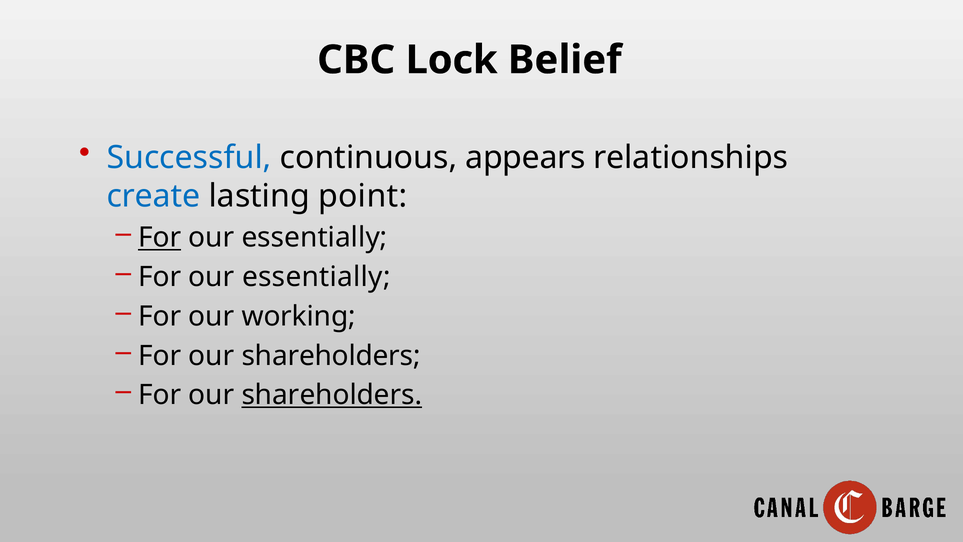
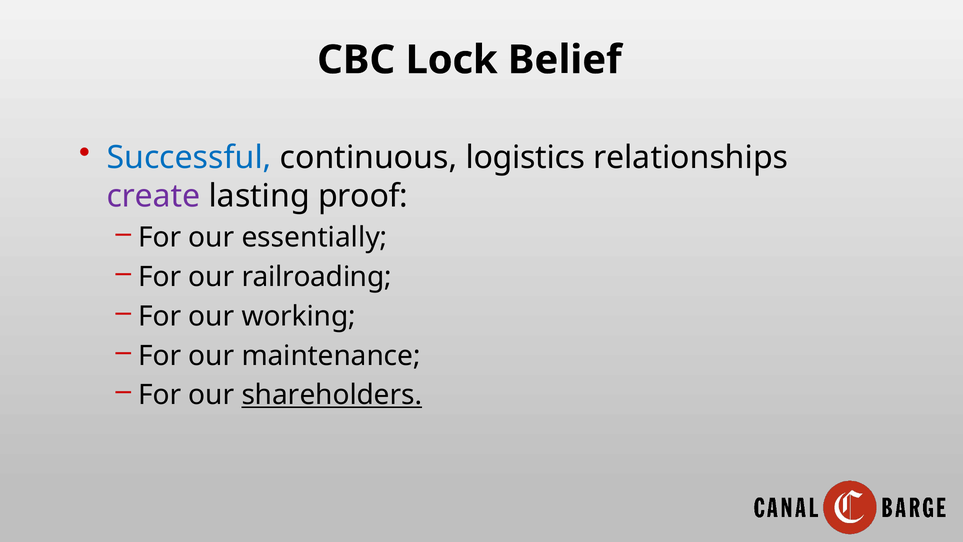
appears: appears -> logistics (525, 158)
create colour: blue -> purple (154, 196)
point: point -> proof (363, 196)
For underline: present -> none (160, 238)
essentially: essentially -> railroading (317, 277)
shareholders: shareholders -> maintenance (331, 356)
